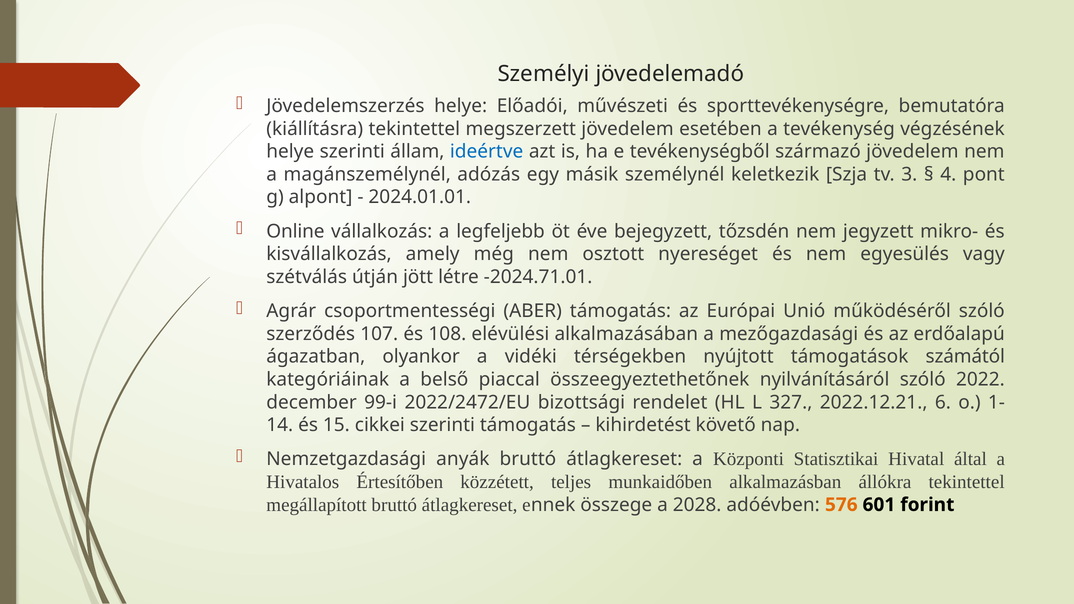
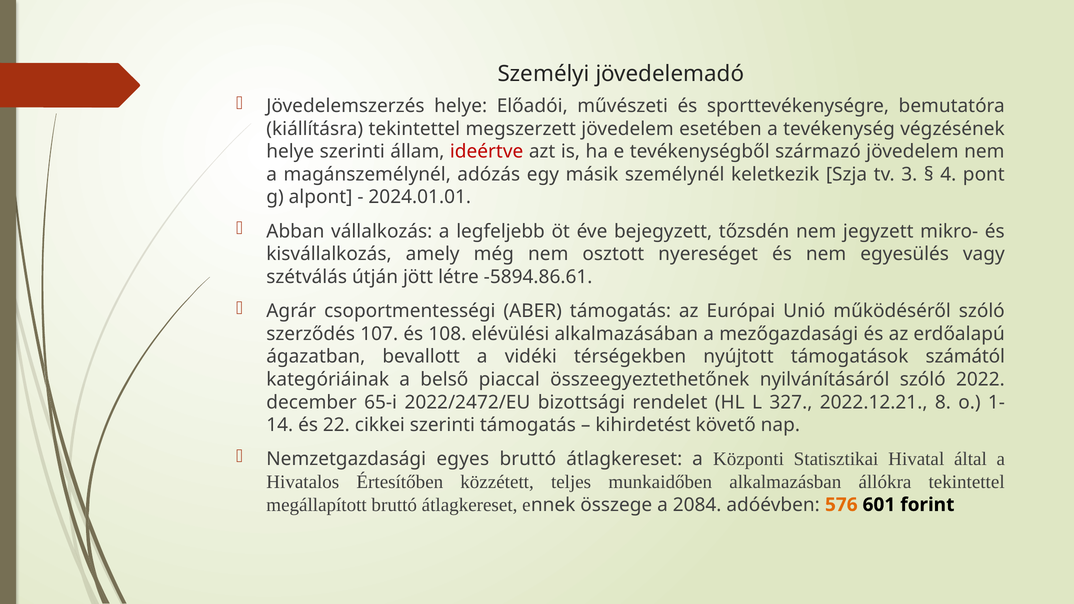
ideértve colour: blue -> red (487, 152)
Online: Online -> Abban (295, 231)
-2024.71.01: -2024.71.01 -> -5894.86.61 (538, 277)
olyankor: olyankor -> bevallott (421, 357)
99-i: 99-i -> 65-i (381, 402)
6: 6 -> 8 (943, 402)
15: 15 -> 22 (336, 425)
anyák: anyák -> egyes (463, 459)
2028: 2028 -> 2084 (697, 505)
